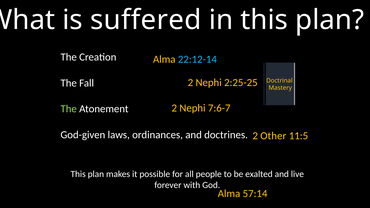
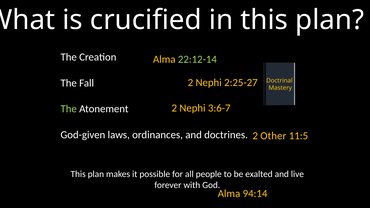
suffered: suffered -> crucified (146, 20)
22:12-14 colour: light blue -> light green (197, 59)
2:25-25: 2:25-25 -> 2:25-27 (241, 83)
7:6-7: 7:6-7 -> 3:6-7 (219, 108)
57:14: 57:14 -> 94:14 (255, 194)
